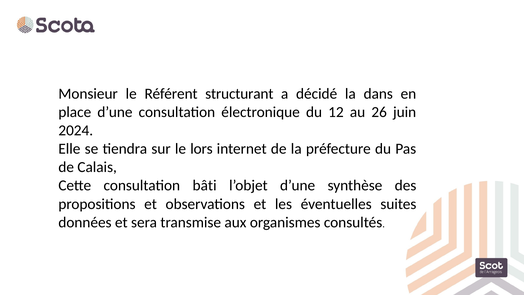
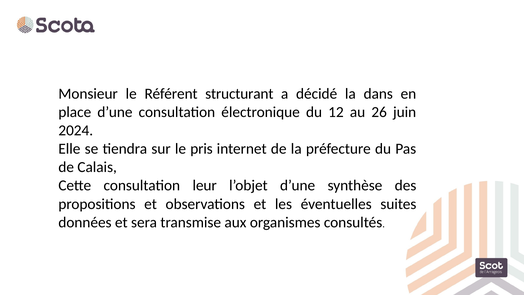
lors: lors -> pris (201, 149)
bâti: bâti -> leur (205, 185)
